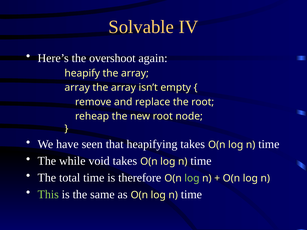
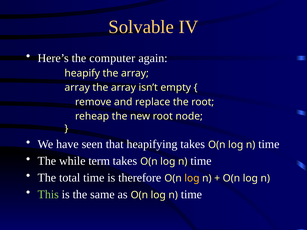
overshoot: overshoot -> computer (112, 58)
void: void -> term (99, 161)
log colour: light green -> yellow (192, 178)
